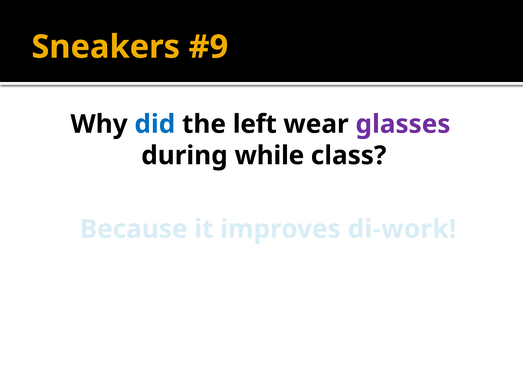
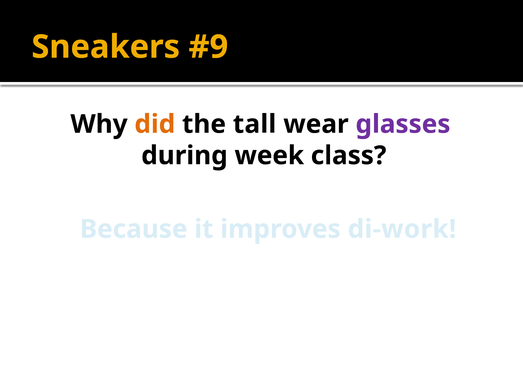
did colour: blue -> orange (155, 124)
left: left -> tall (255, 124)
while: while -> week (269, 156)
